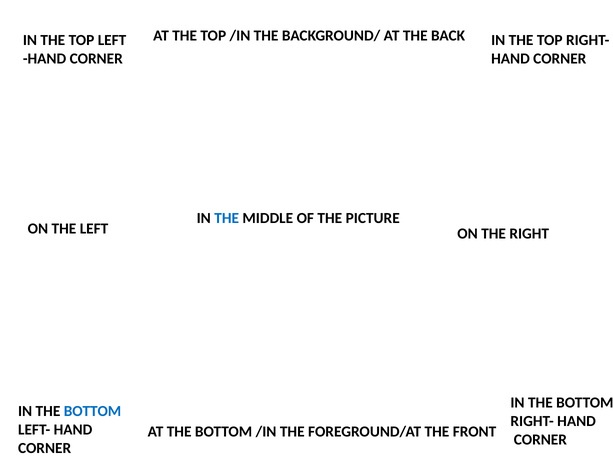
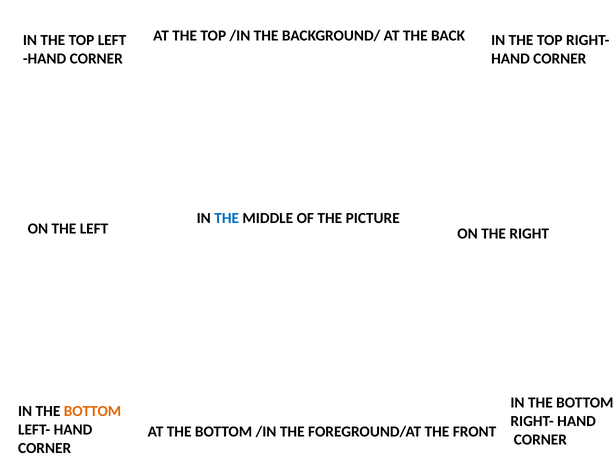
BOTTOM colour: blue -> orange (93, 411)
